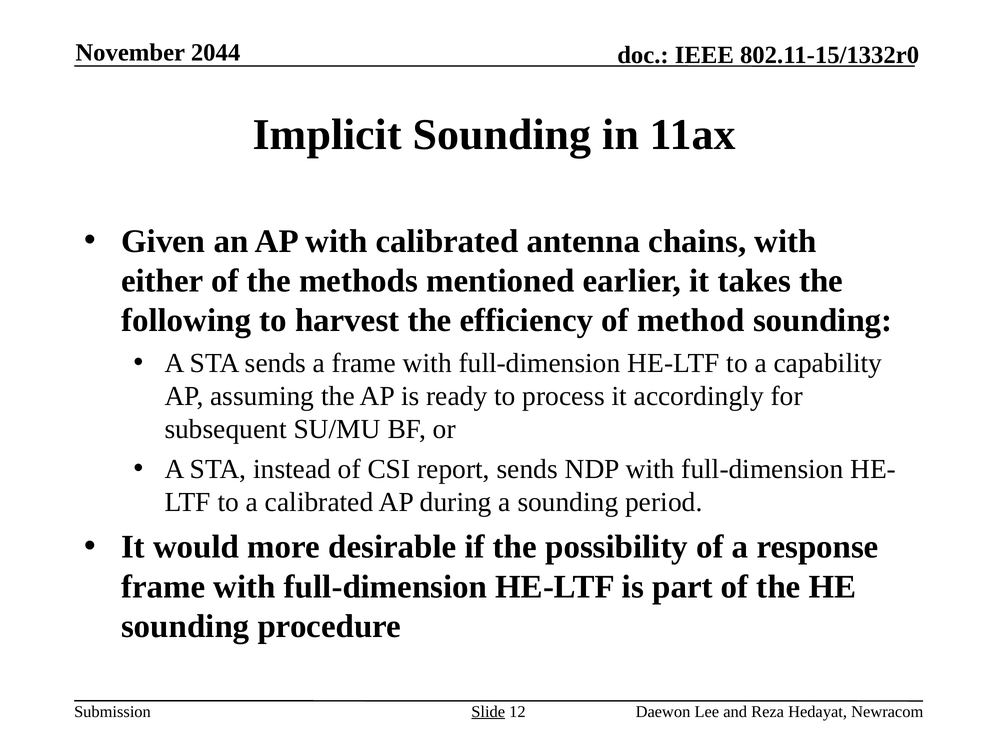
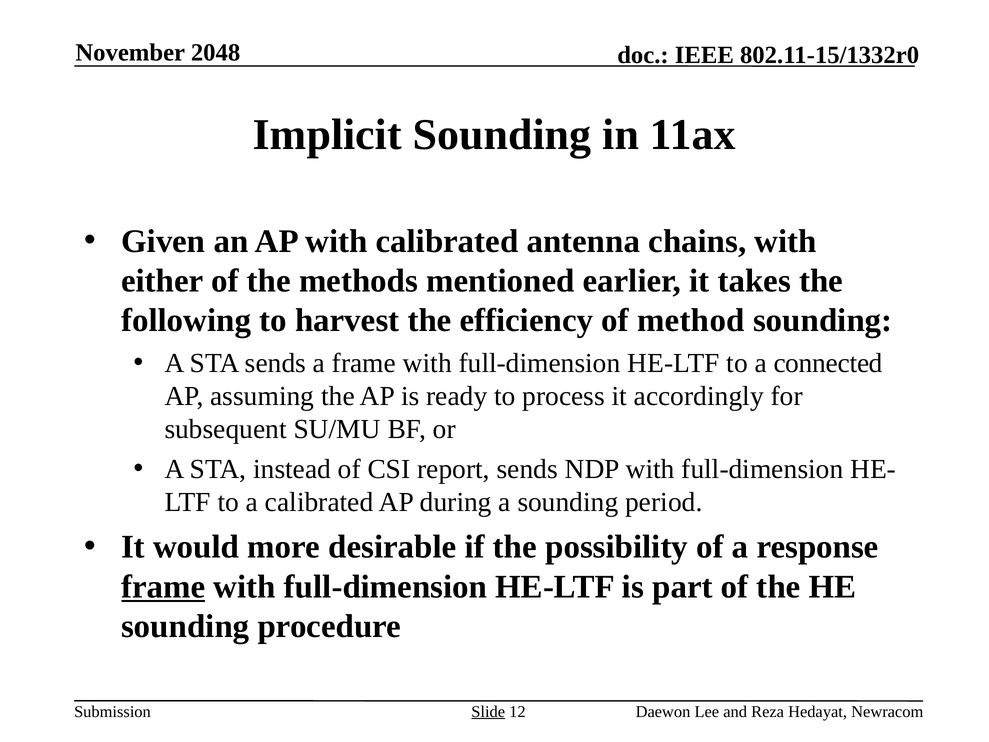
2044: 2044 -> 2048 (216, 52)
capability: capability -> connected (828, 363)
frame underline: none -> present (163, 586)
